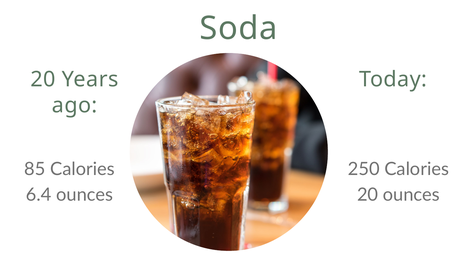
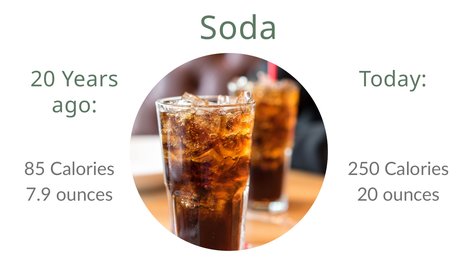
6.4: 6.4 -> 7.9 (39, 195)
